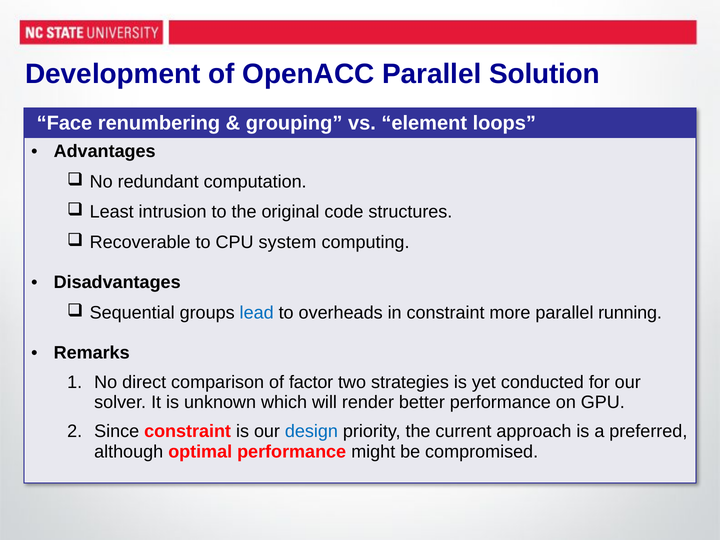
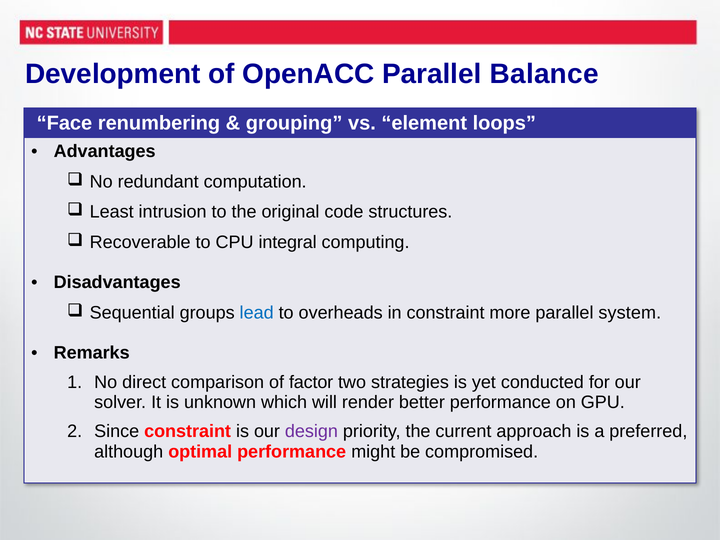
Solution: Solution -> Balance (544, 74)
system: system -> integral (288, 242)
running: running -> system (630, 313)
design colour: blue -> purple (311, 432)
